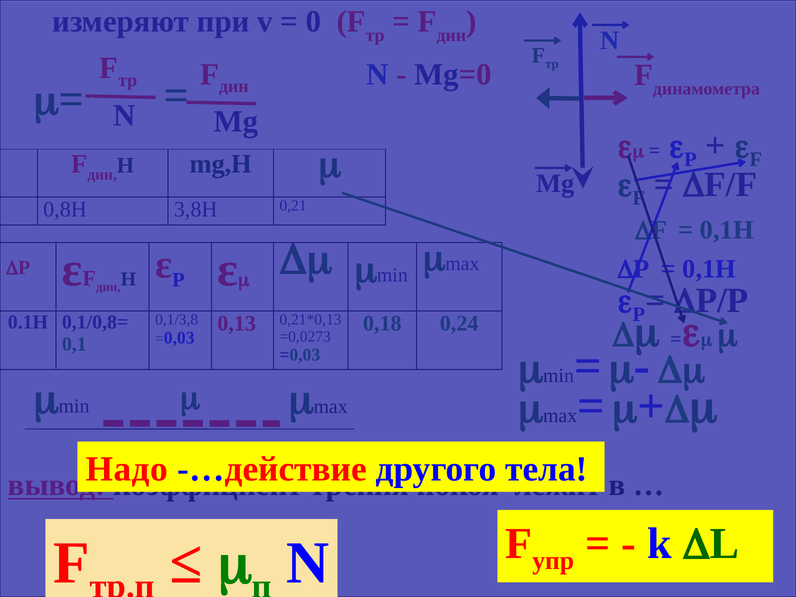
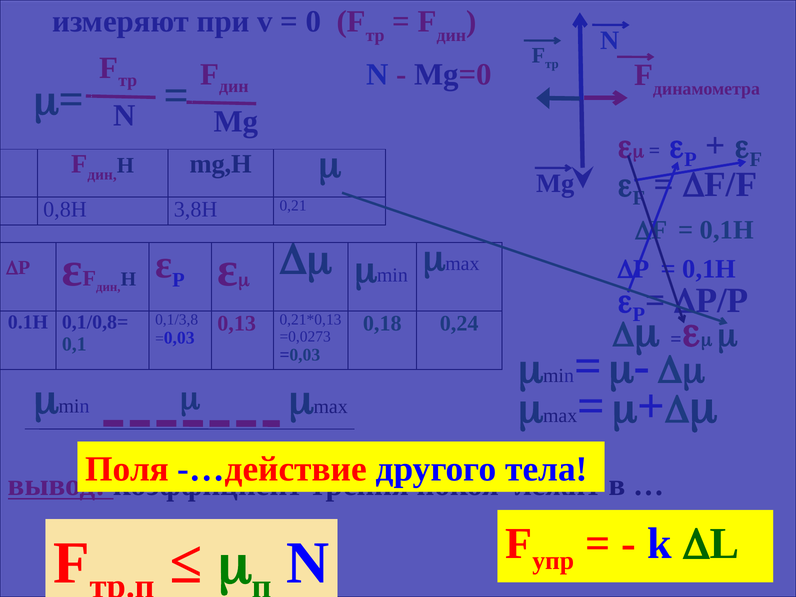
Надо: Надо -> Поля (127, 469)
